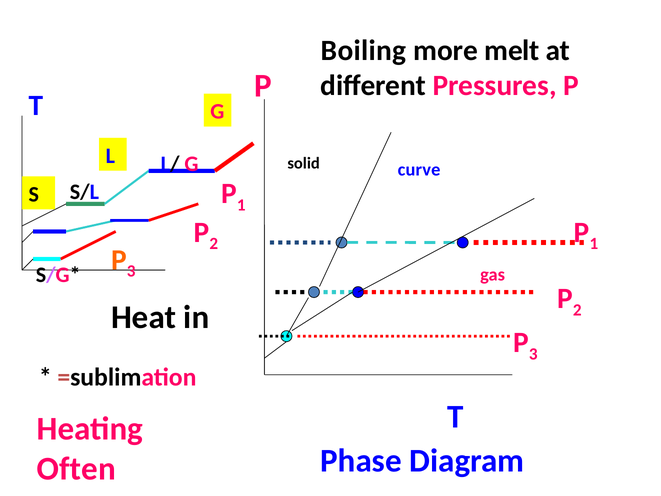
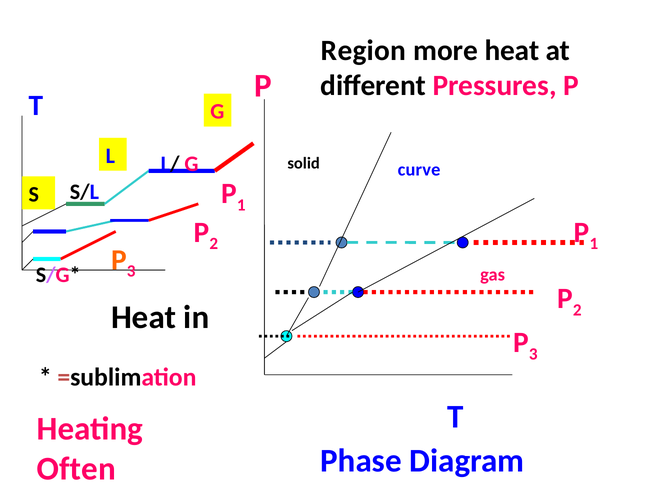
Boiling: Boiling -> Region (363, 50)
more melt: melt -> heat (512, 50)
